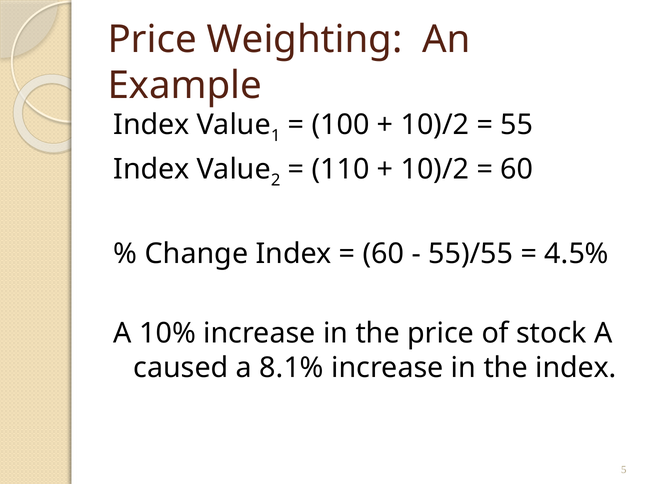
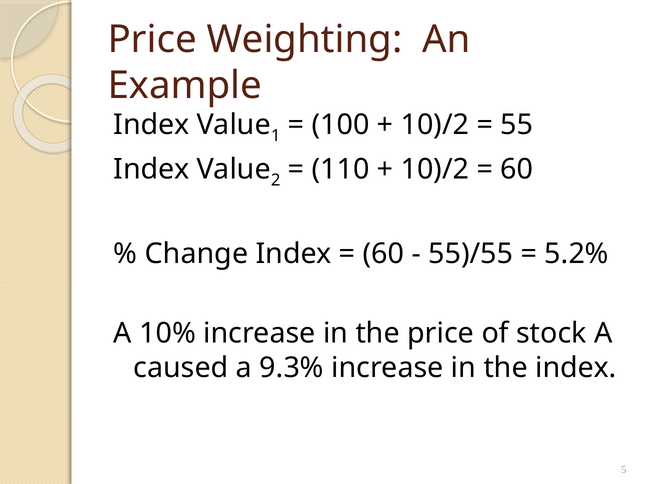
4.5%: 4.5% -> 5.2% (577, 253)
8.1%: 8.1% -> 9.3% (292, 367)
